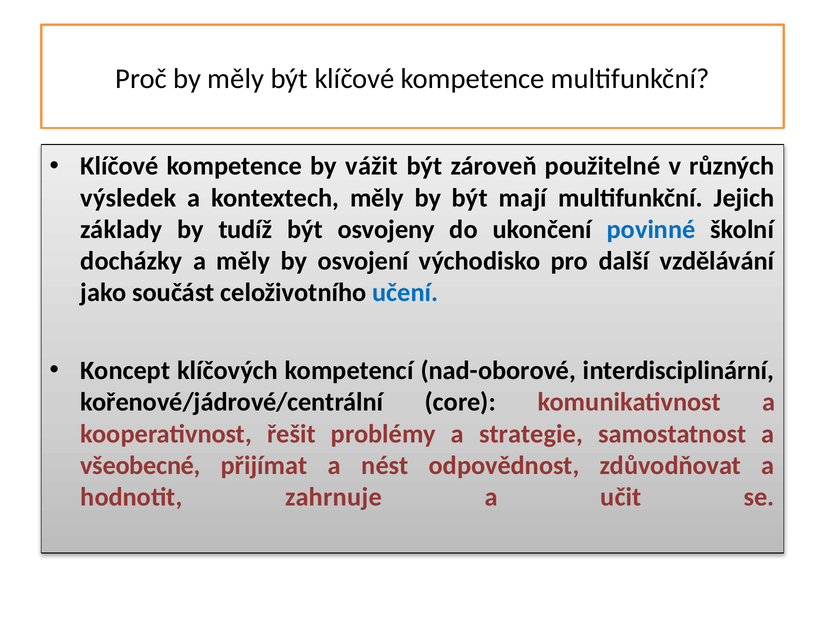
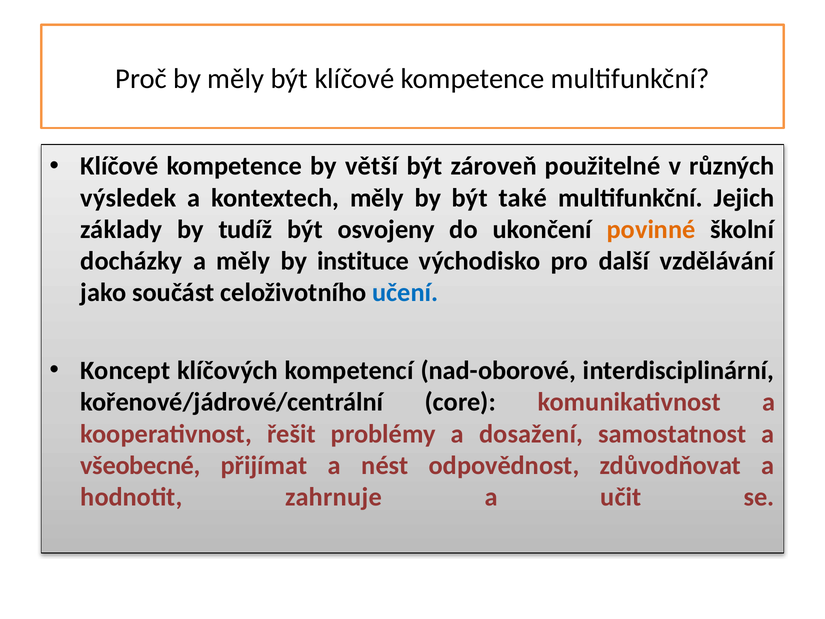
vážit: vážit -> větší (372, 166)
mají: mají -> také (523, 198)
povinné colour: blue -> orange (651, 229)
osvojení: osvojení -> instituce (363, 261)
strategie: strategie -> dosažení (531, 434)
